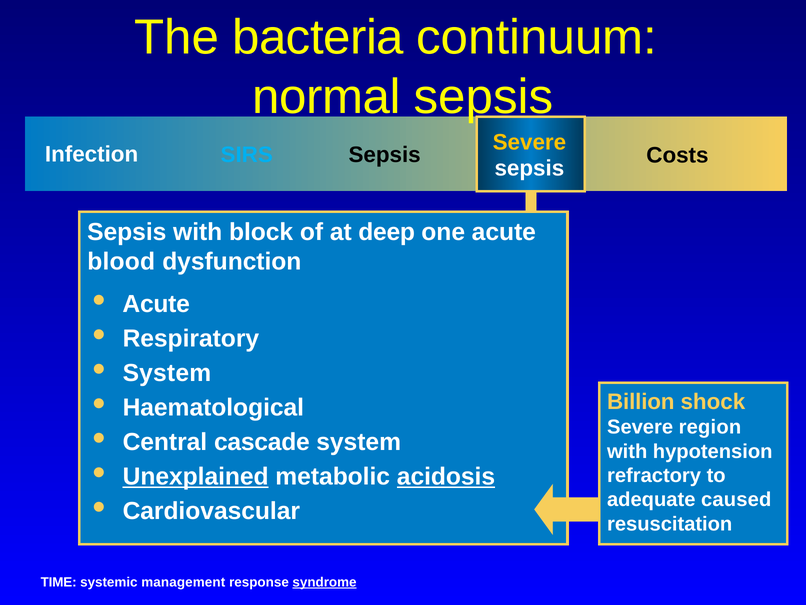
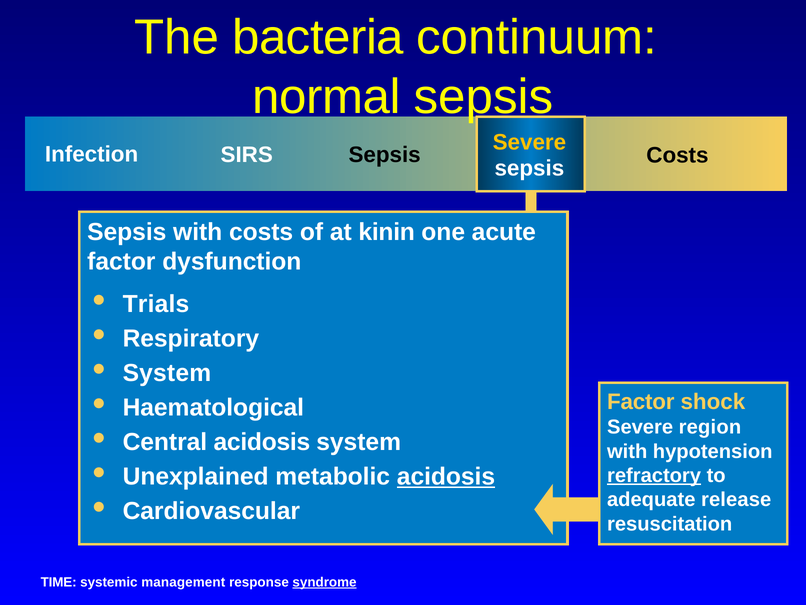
SIRS colour: light blue -> white (247, 155)
with block: block -> costs (261, 232)
deep: deep -> kinin (387, 232)
blood: blood -> factor (121, 261)
Acute: Acute -> Trials (156, 304)
Billion: Billion -> Factor (641, 402)
Central cascade: cascade -> acidosis (262, 442)
refractory underline: none -> present (654, 475)
Unexplained underline: present -> none (196, 476)
caused: caused -> release (736, 499)
